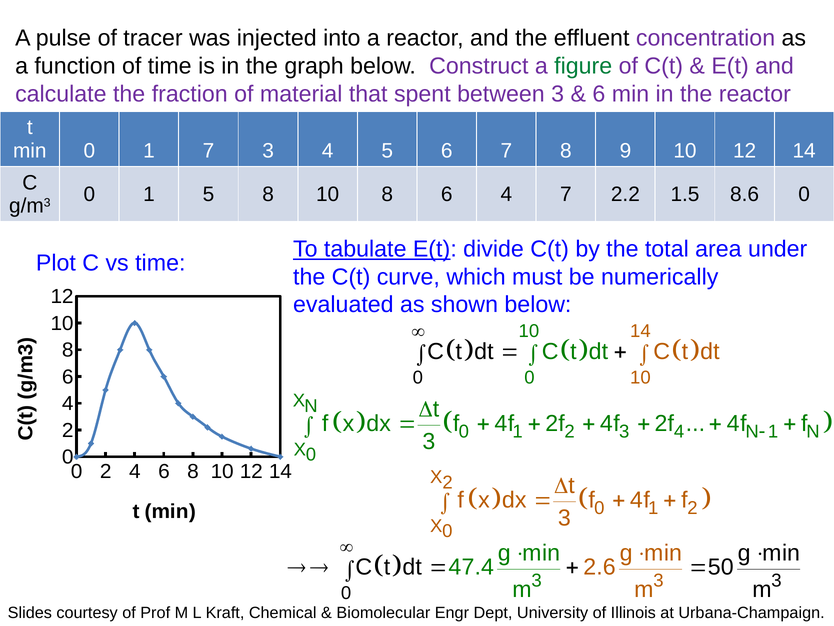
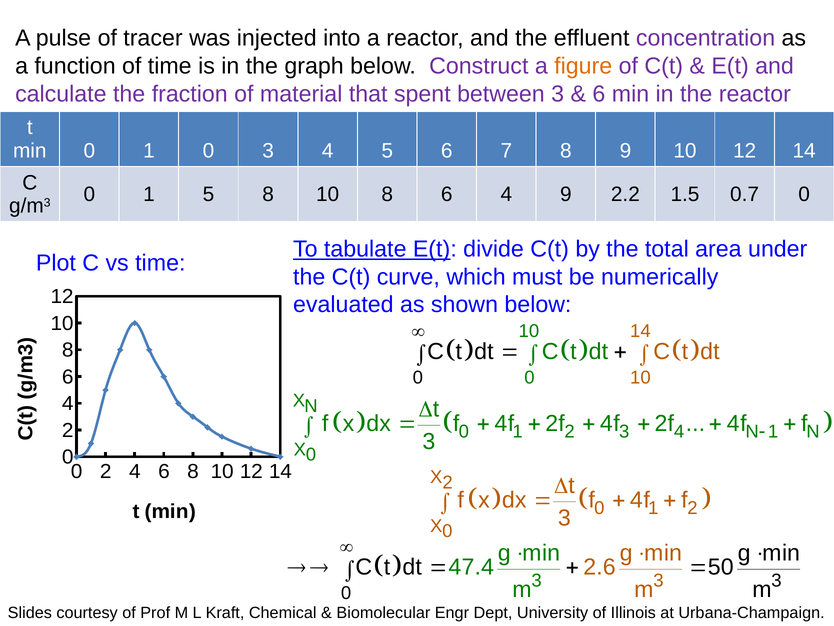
figure colour: green -> orange (583, 66)
1 7: 7 -> 0 (209, 151)
4 7: 7 -> 9 (566, 194)
8.6: 8.6 -> 0.7 (745, 194)
